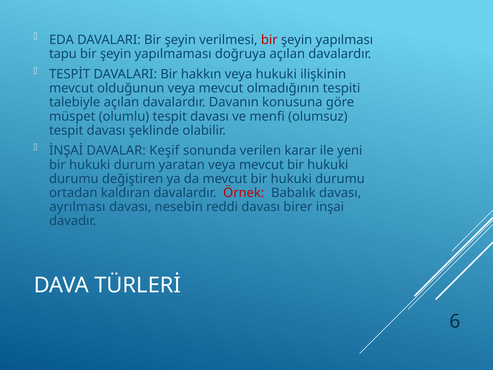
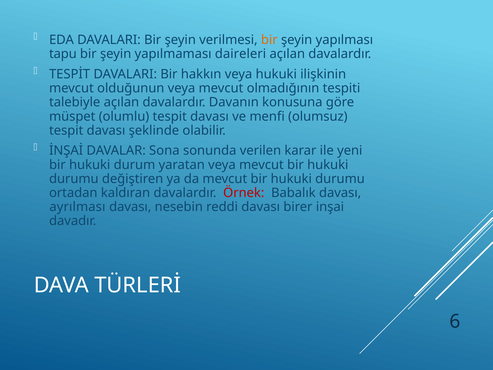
bir colour: red -> orange (269, 40)
doğruya: doğruya -> daireleri (241, 54)
Keşif: Keşif -> Sona (164, 151)
